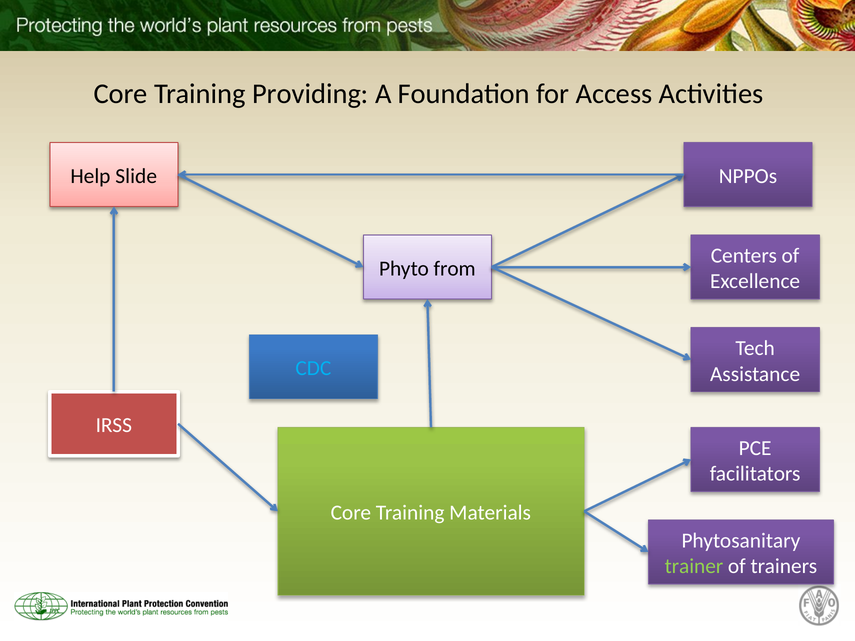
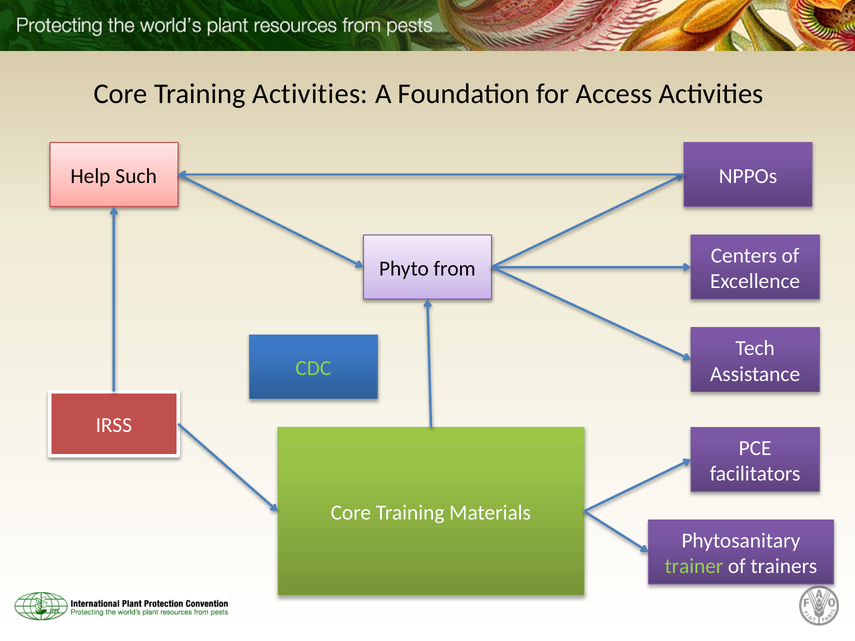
Training Providing: Providing -> Activities (310, 94)
Slide: Slide -> Such (136, 176)
CDC colour: light blue -> light green (313, 368)
